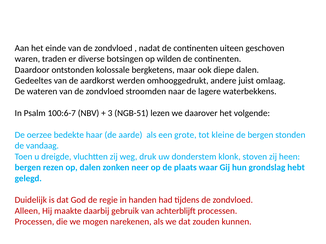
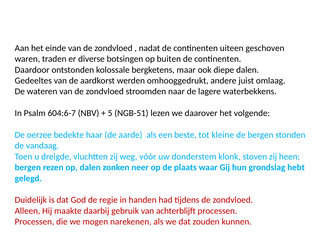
wilden: wilden -> buiten (169, 59)
100:6-7: 100:6-7 -> 604:6-7 (62, 113)
3: 3 -> 5 (110, 113)
grote: grote -> beste (185, 135)
druk: druk -> vóór (148, 157)
